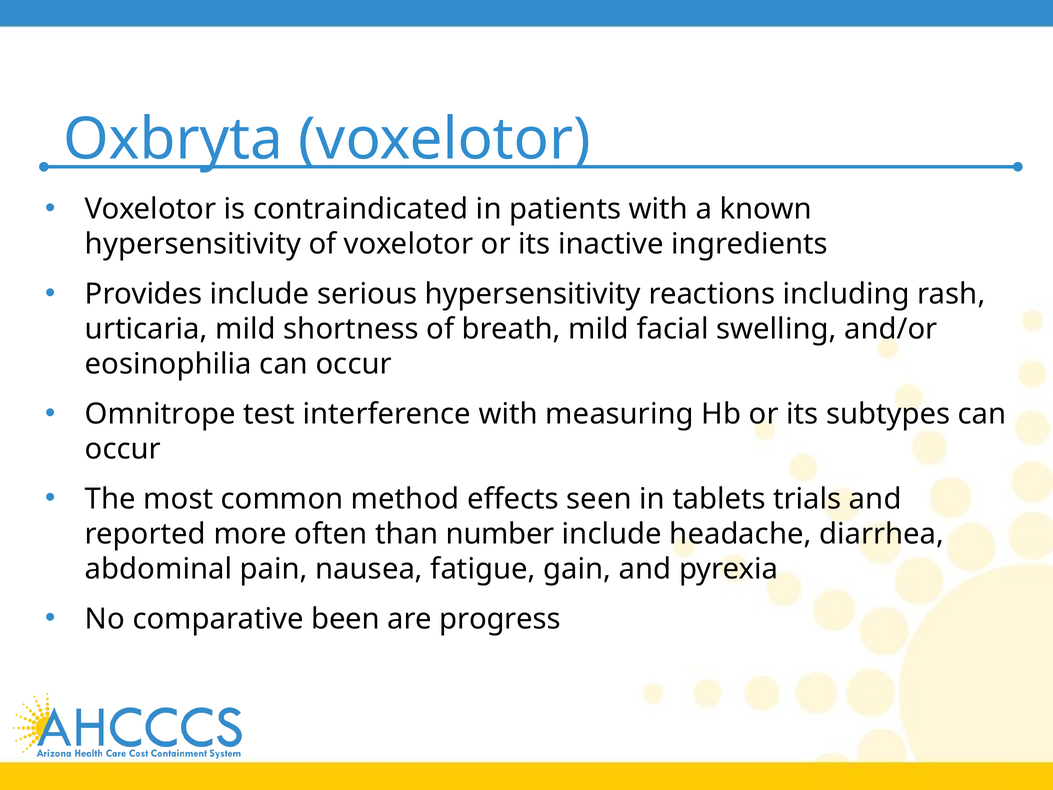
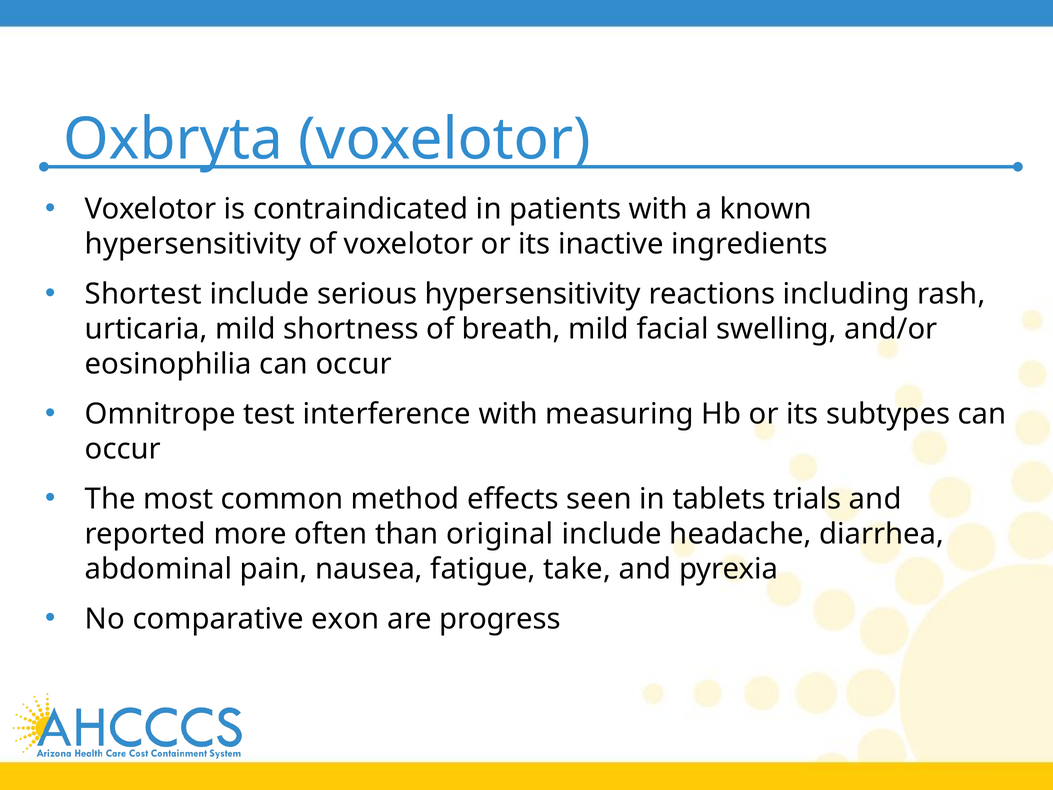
Provides: Provides -> Shortest (143, 294)
number: number -> original (500, 534)
gain: gain -> take (577, 569)
been: been -> exon (345, 619)
